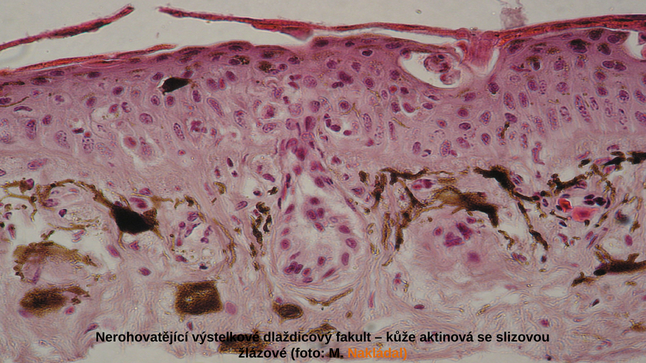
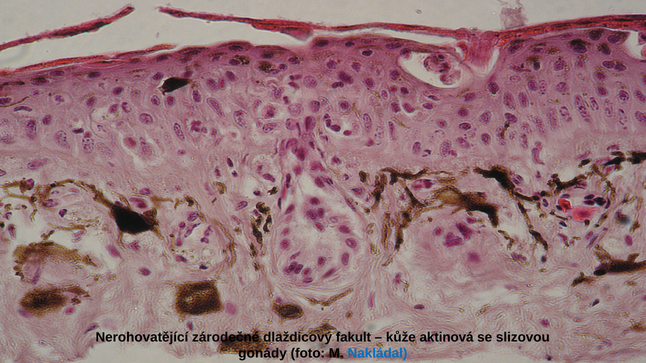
výstelkové: výstelkové -> zárodečné (226, 338)
žlázové: žlázové -> gonády (263, 354)
Nakládal colour: orange -> blue (378, 354)
